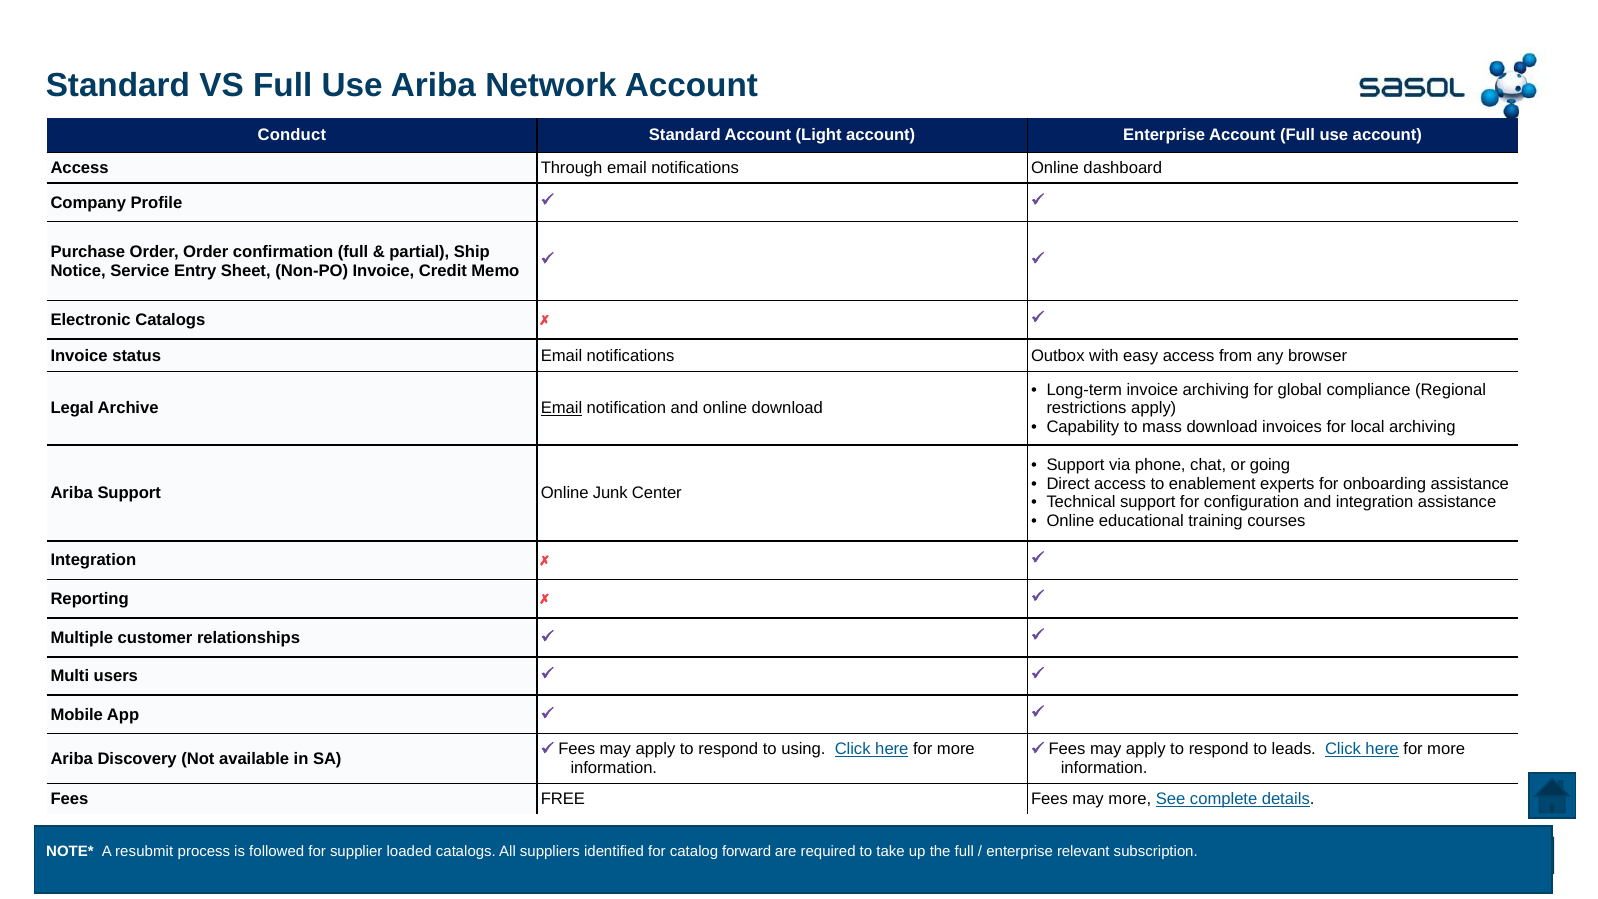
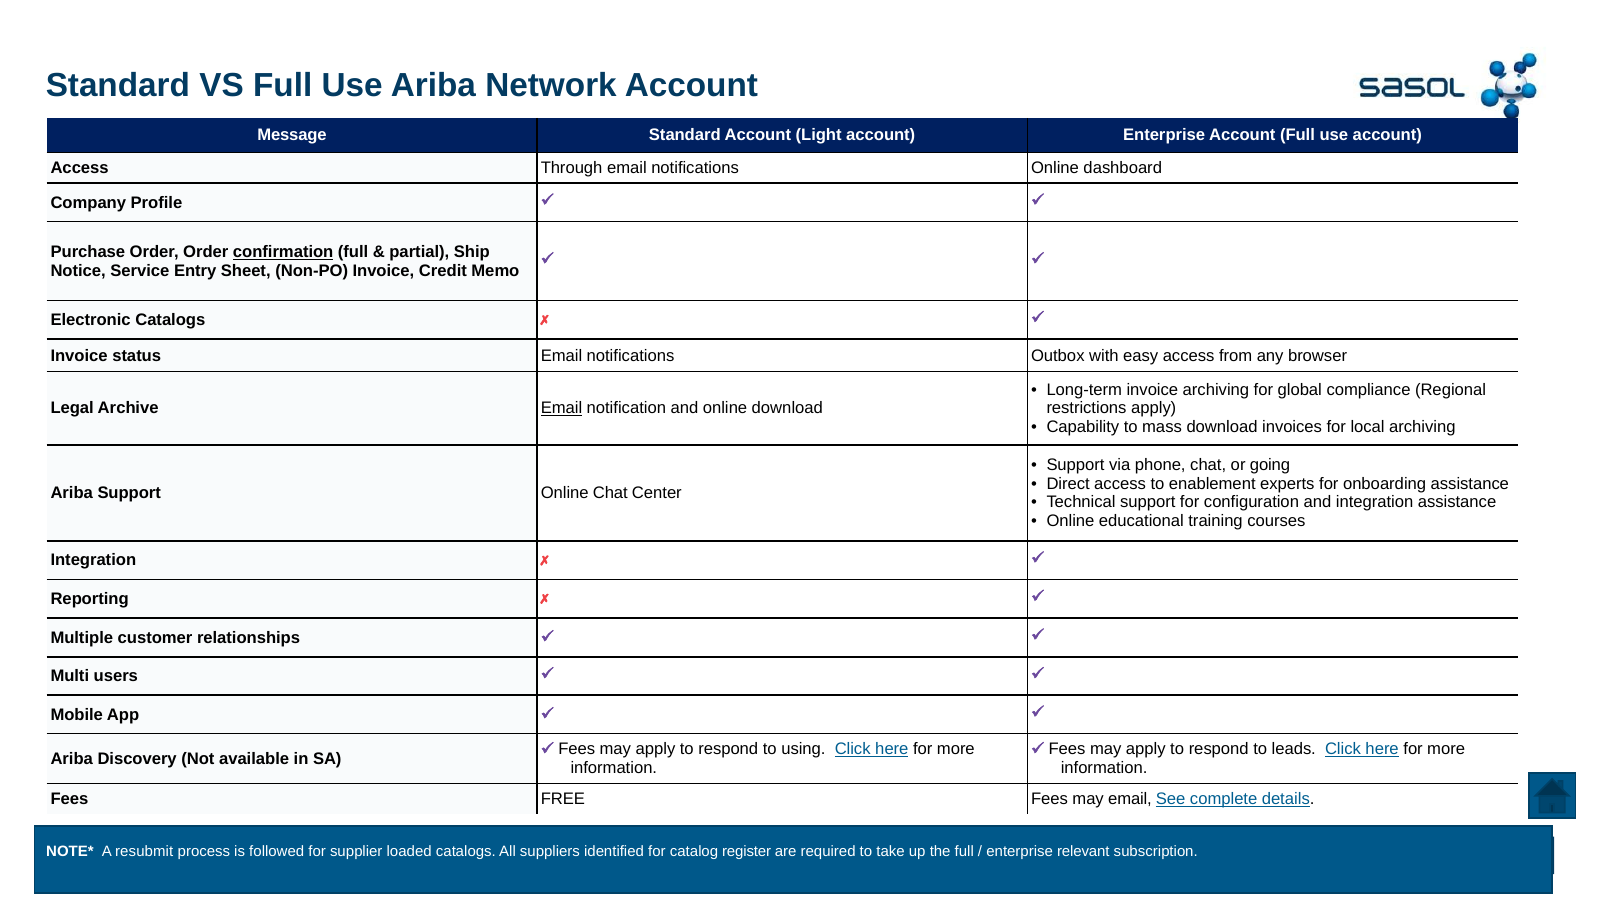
Conduct: Conduct -> Message (292, 135)
confirmation underline: none -> present (283, 252)
Online Junk: Junk -> Chat (610, 493)
may more: more -> email (1130, 799)
forward: forward -> register (747, 851)
